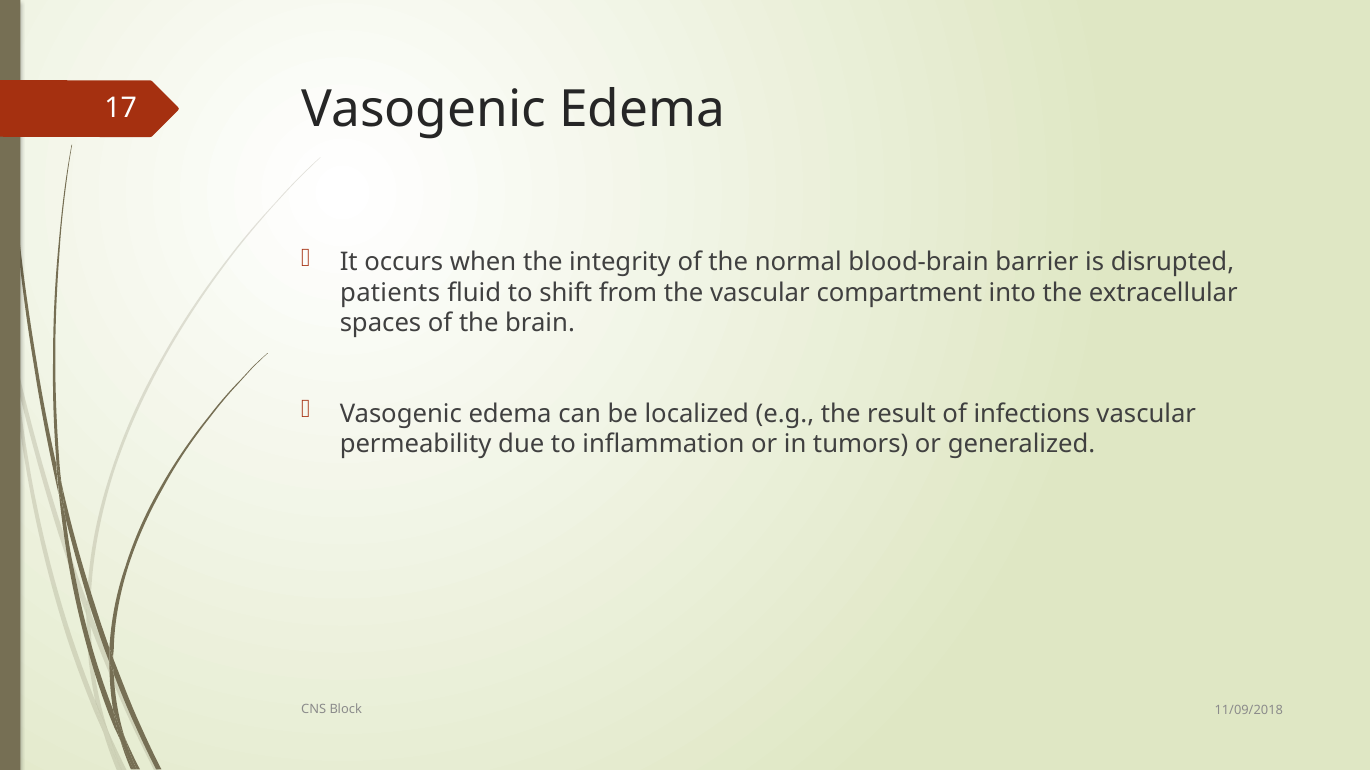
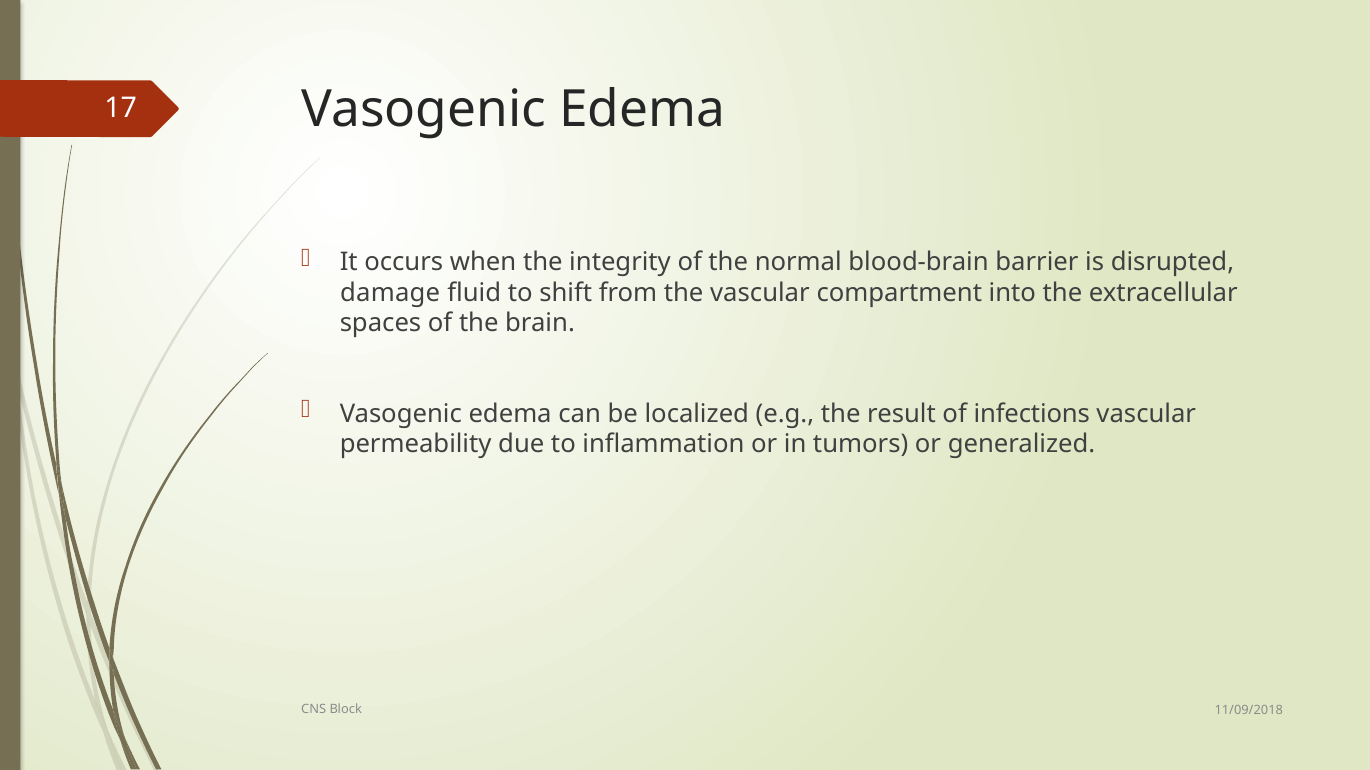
patients: patients -> damage (390, 293)
